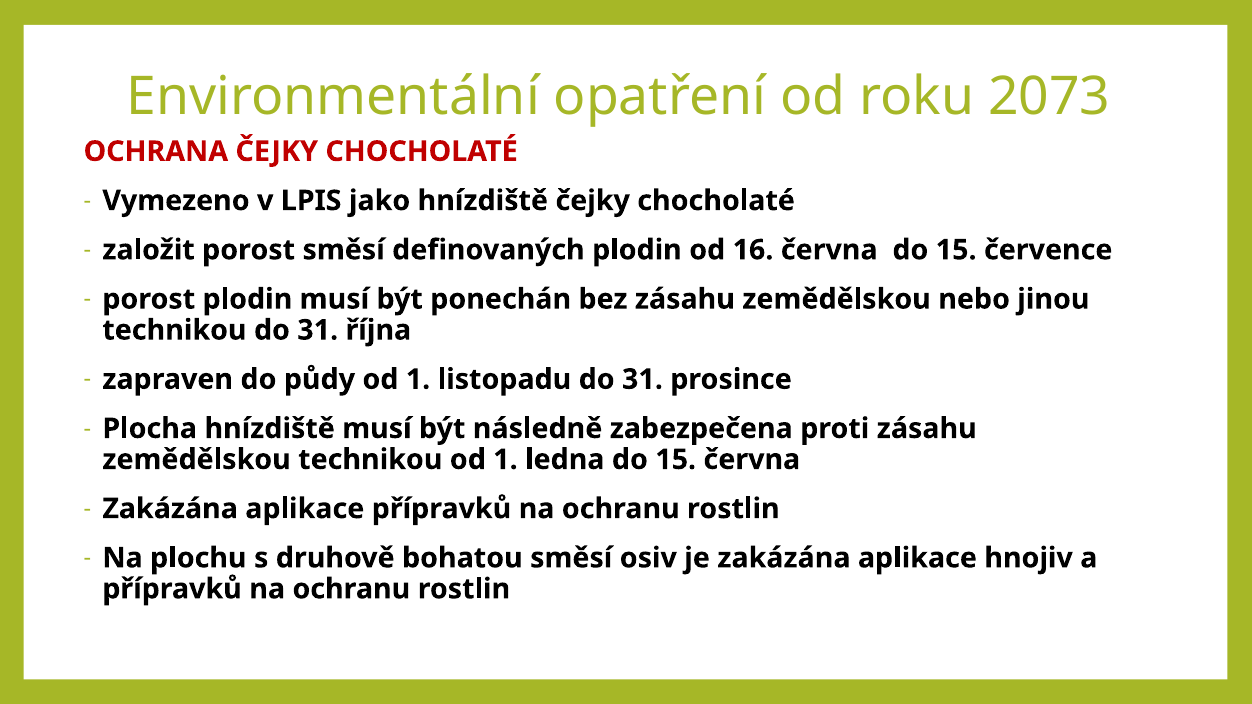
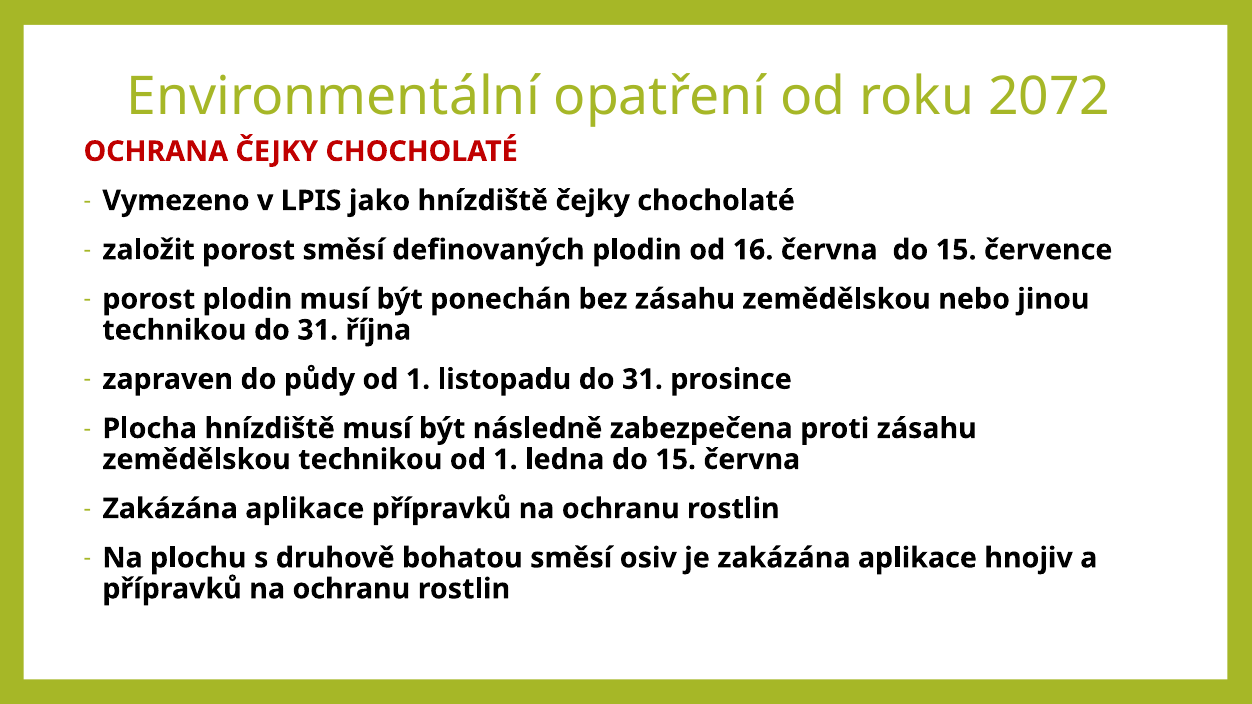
2073: 2073 -> 2072 (1049, 97)
